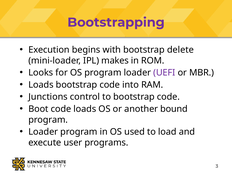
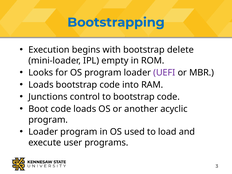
Bootstrapping colour: purple -> blue (116, 22)
makes: makes -> empty (115, 61)
bound: bound -> acyclic (174, 109)
